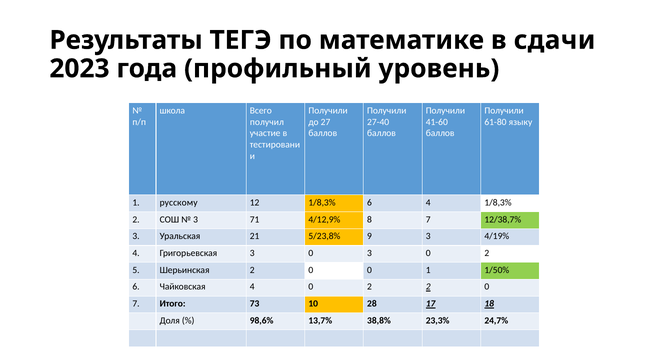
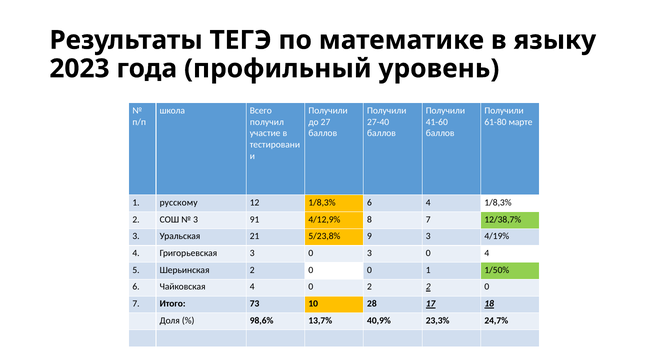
сдачи: сдачи -> языку (555, 40)
языку: языку -> марте (521, 122)
71: 71 -> 91 (255, 220)
3 0 2: 2 -> 4 (487, 254)
38,8%: 38,8% -> 40,9% (379, 321)
